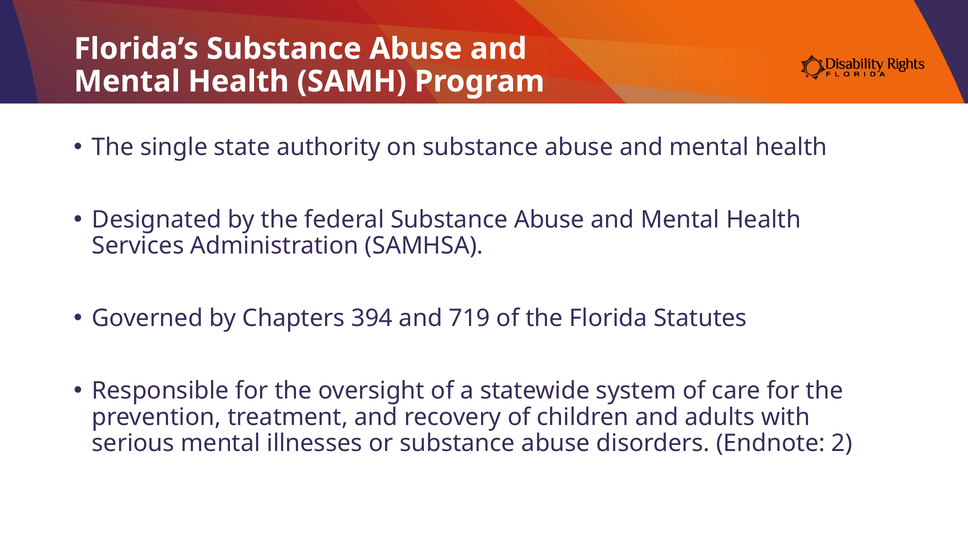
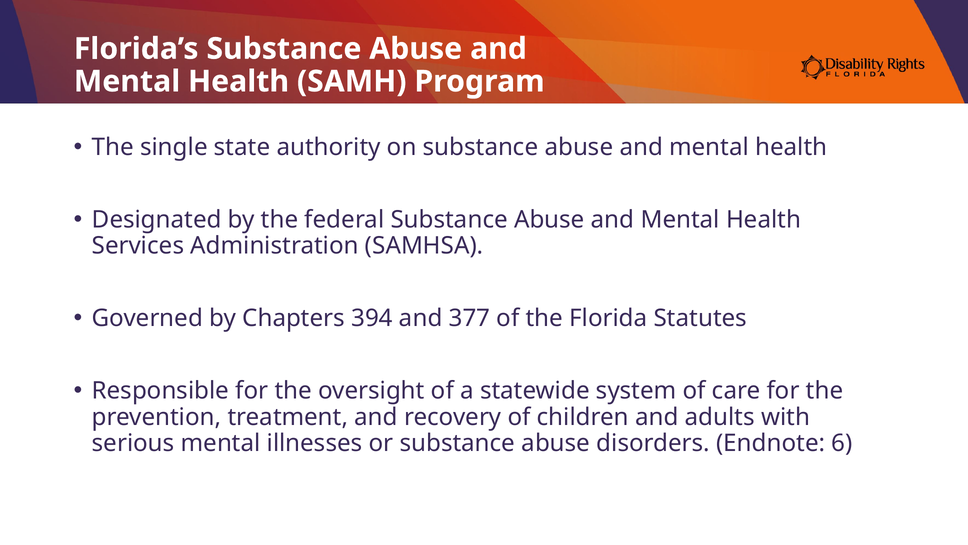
719: 719 -> 377 (469, 318)
2: 2 -> 6 (842, 443)
